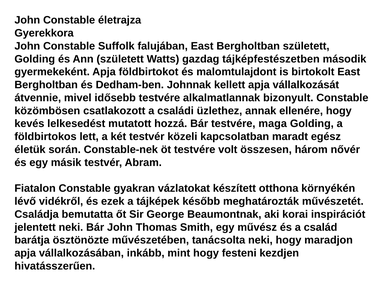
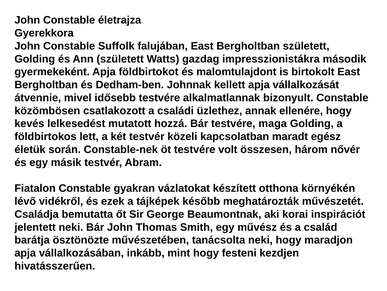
tájképfestészetben: tájképfestészetben -> impresszionistákra (271, 59)
